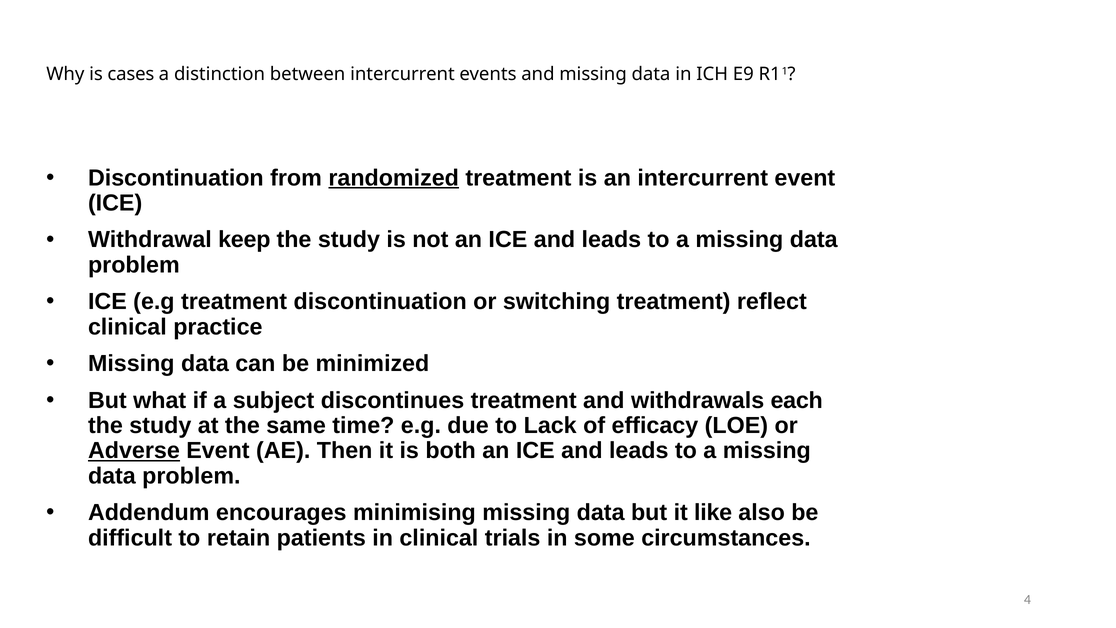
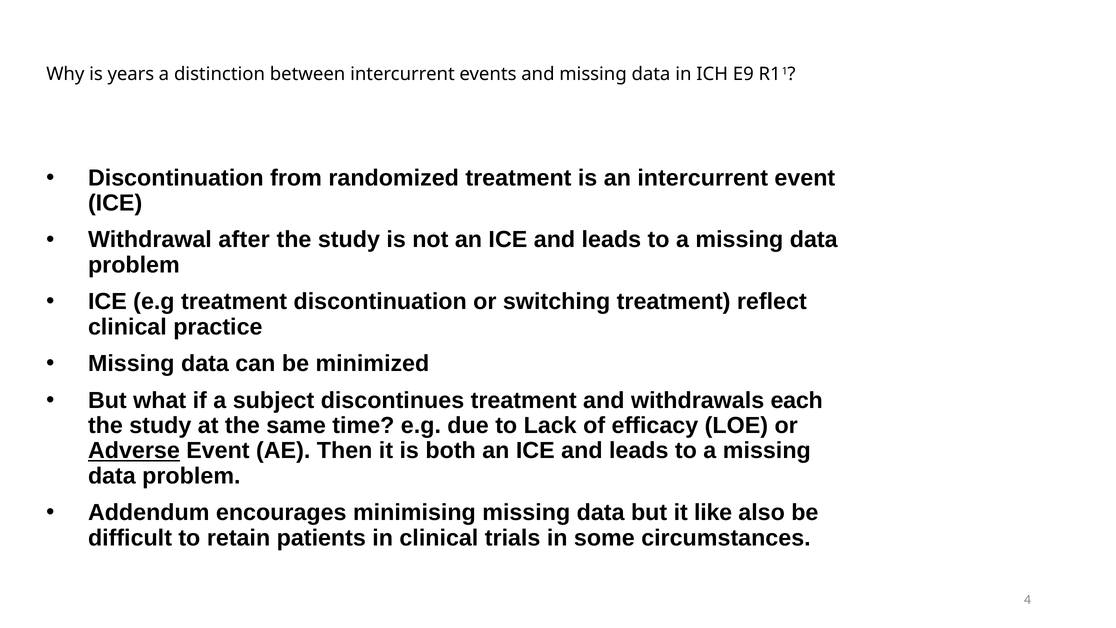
cases: cases -> years (131, 74)
randomized underline: present -> none (394, 178)
keep: keep -> after (244, 240)
